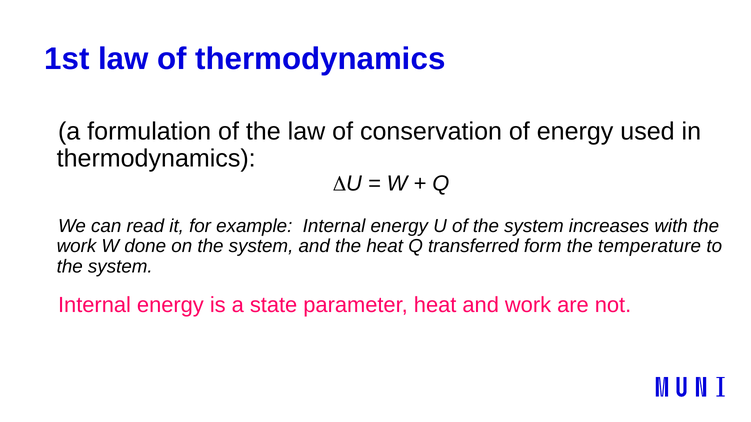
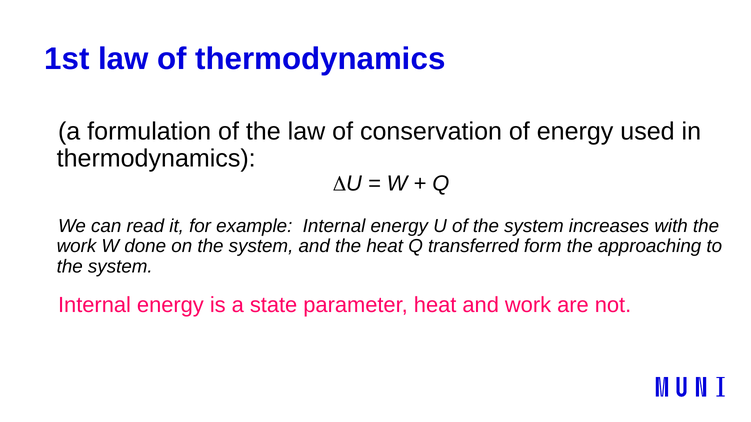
temperature: temperature -> approaching (650, 246)
